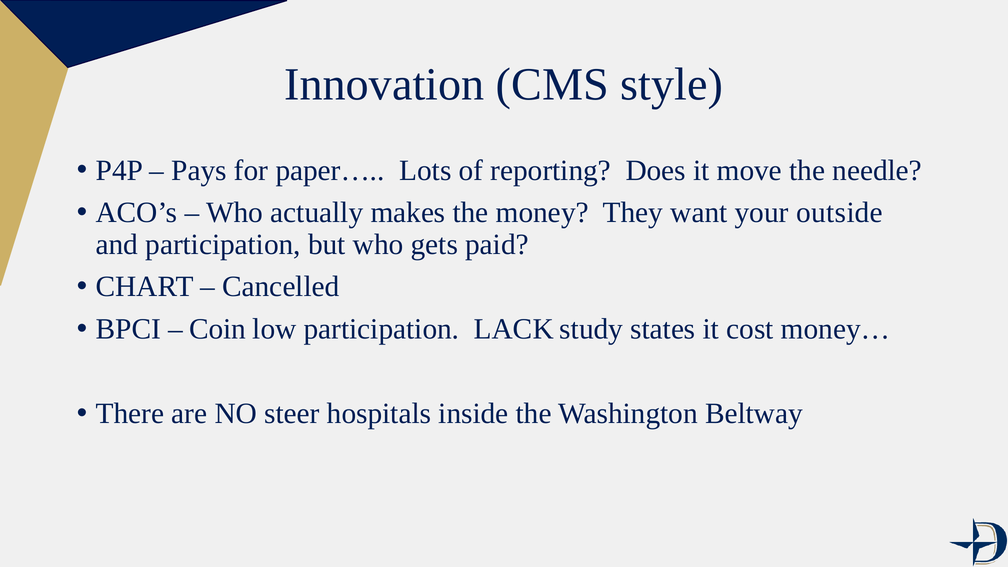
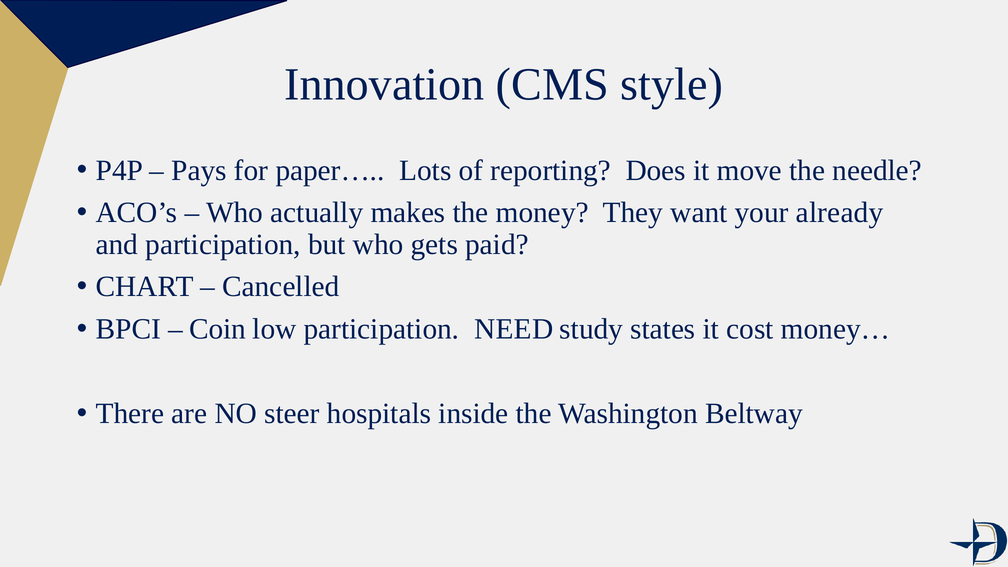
outside: outside -> already (840, 213)
LACK: LACK -> NEED (514, 329)
